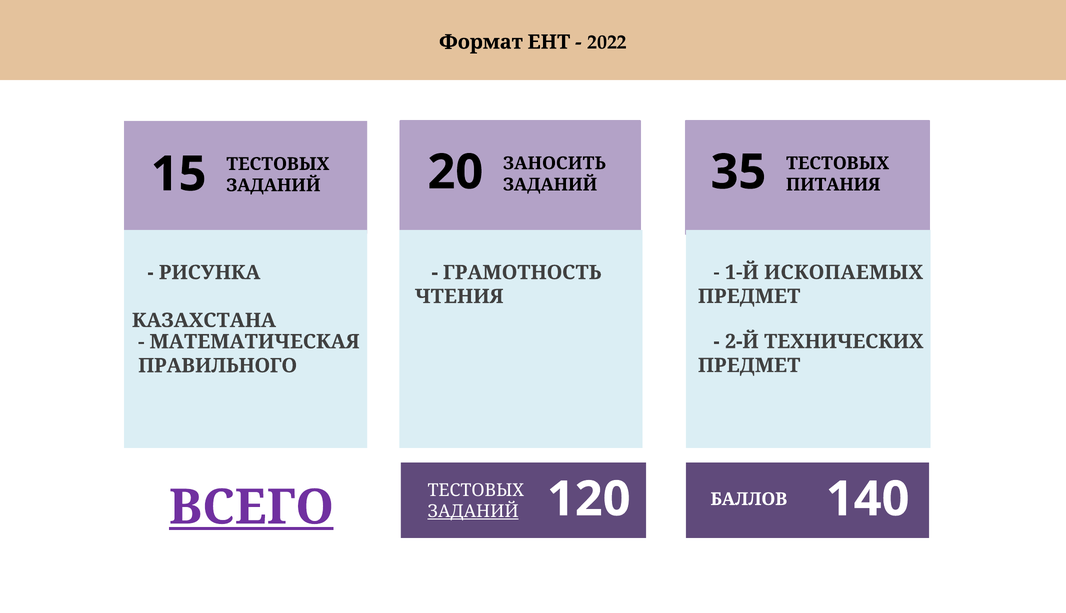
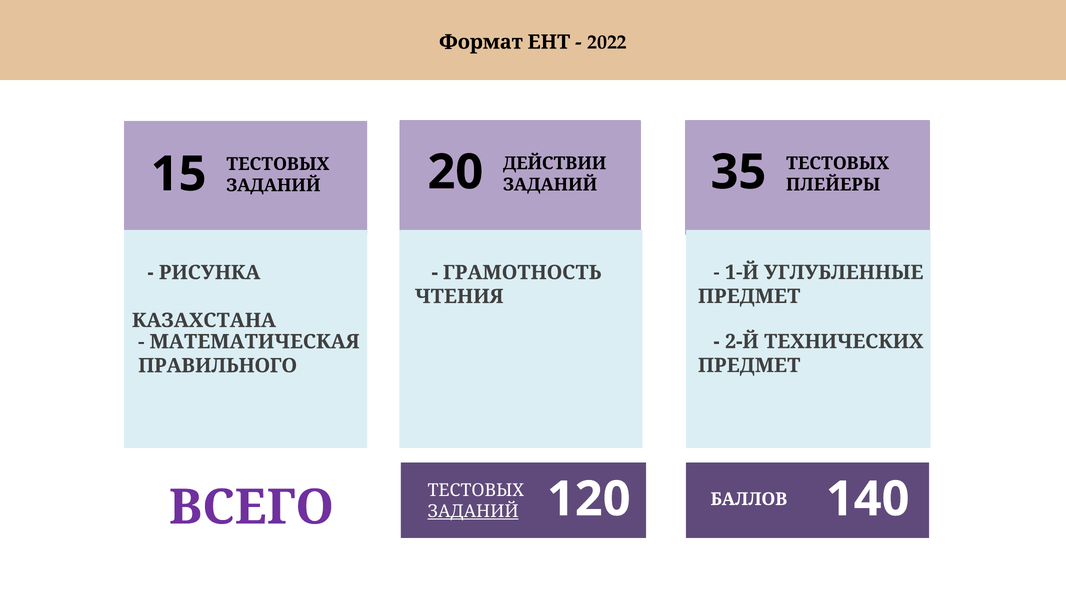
ЗАНОСИТЬ: ЗАНОСИТЬ -> ДЕЙСТВИИ (555, 163)
ПИТАНИЯ: ПИТАНИЯ -> ПЛЕЙЕРЫ (833, 185)
ИСКОПАЕМЫХ: ИСКОПАЕМЫХ -> УГЛУБЛЕННЫЕ (844, 273)
ВСЕГО underline: present -> none (251, 508)
